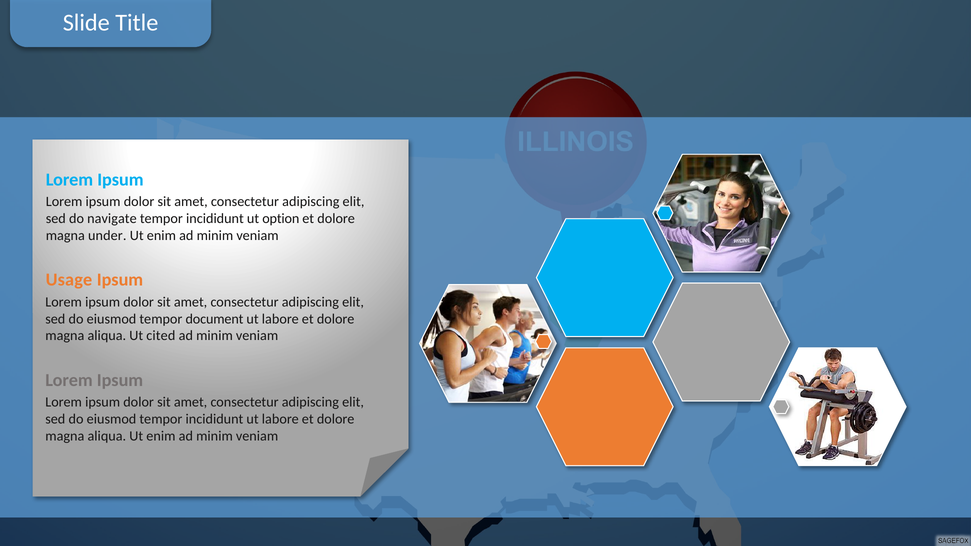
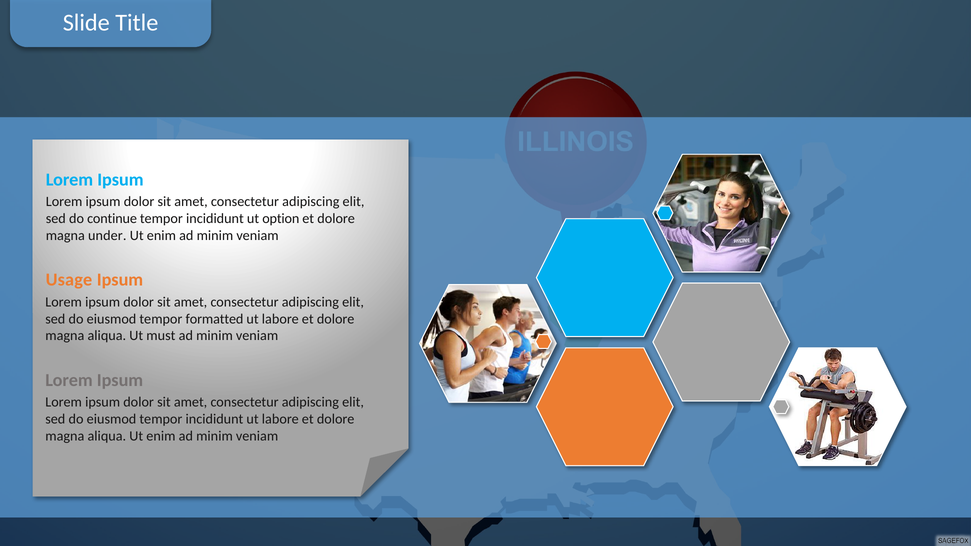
navigate: navigate -> continue (112, 219)
document: document -> formatted (214, 319)
cited: cited -> must (161, 336)
